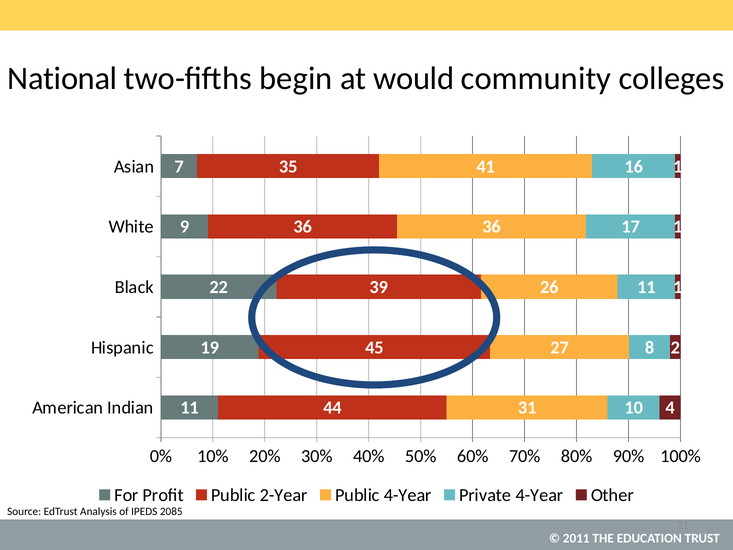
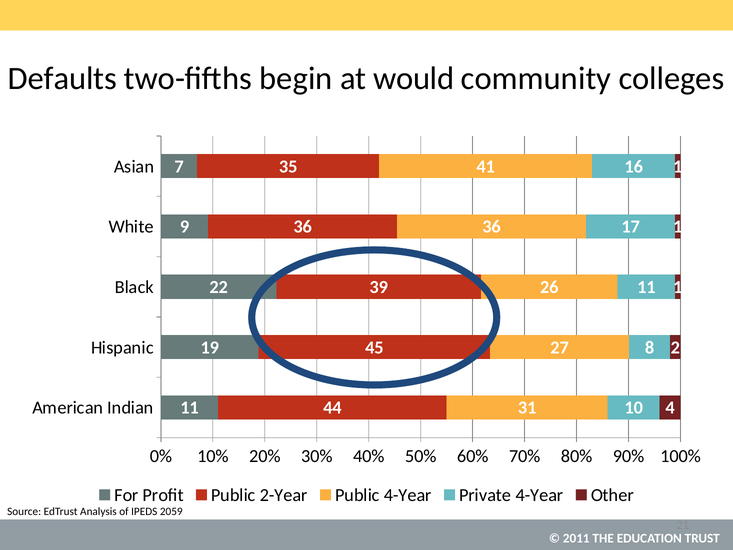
National: National -> Defaults (62, 79)
2085: 2085 -> 2059 (171, 511)
